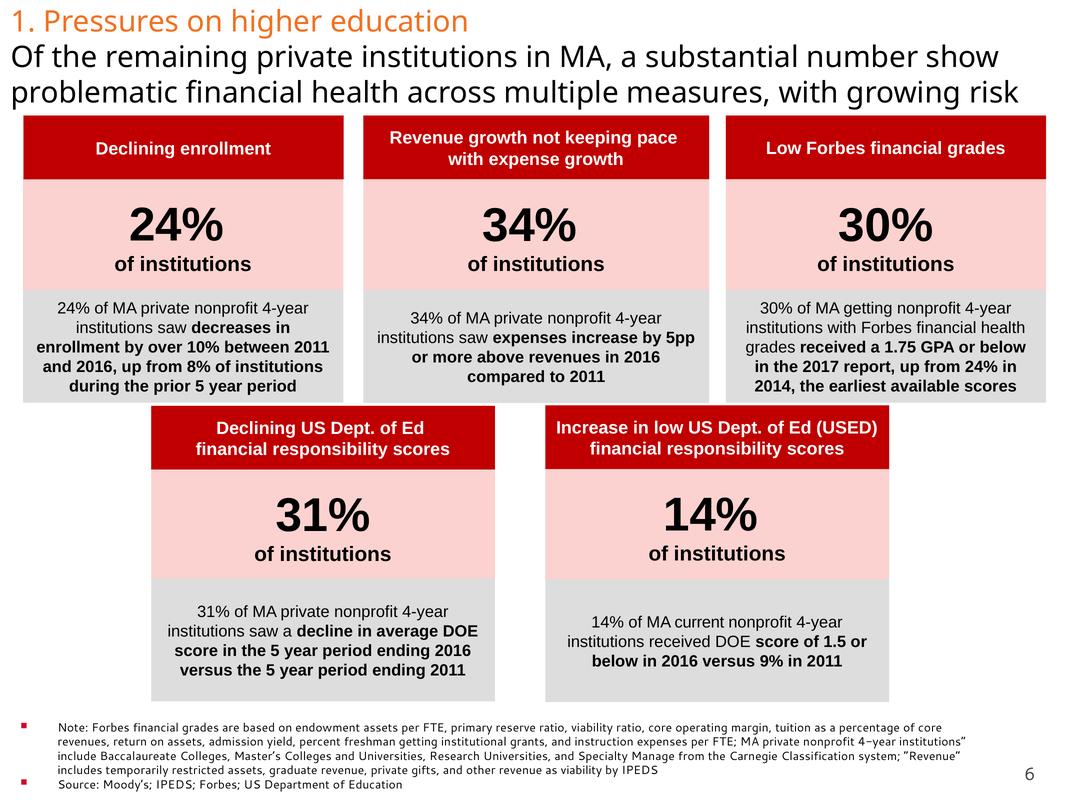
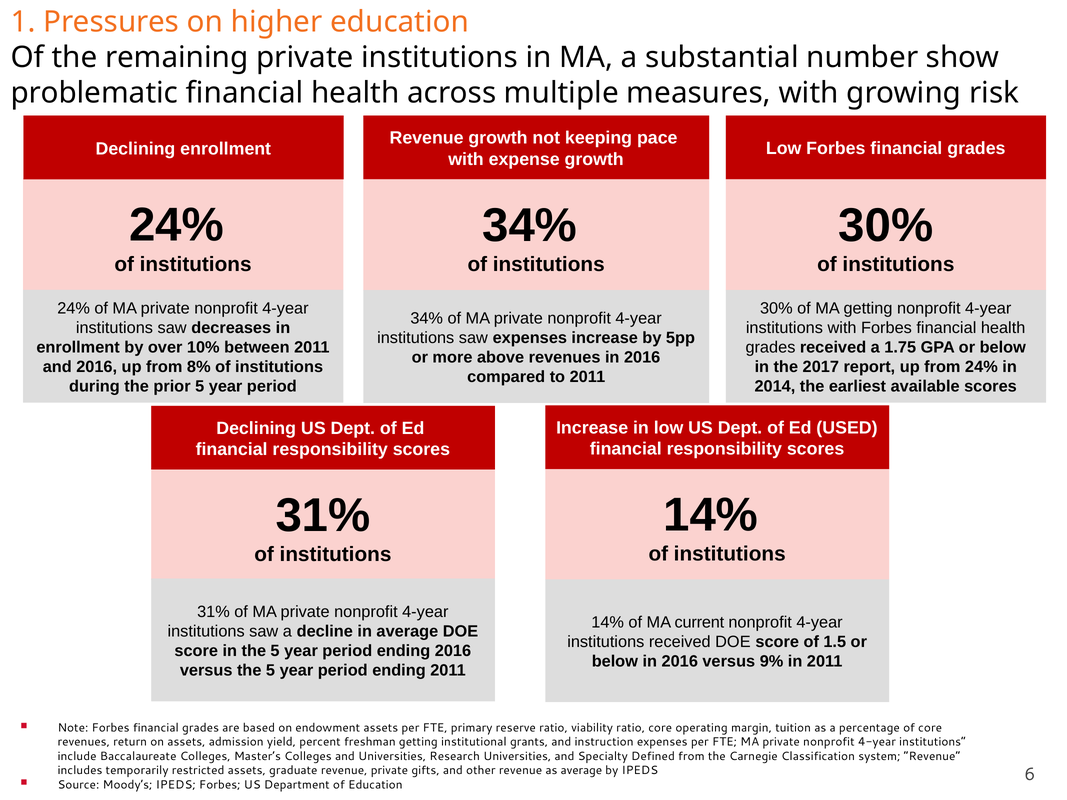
Manage: Manage -> Defined (653, 756)
as viability: viability -> average (581, 771)
